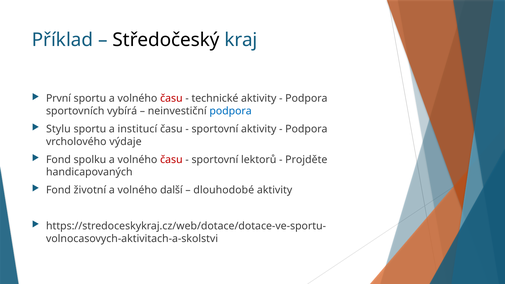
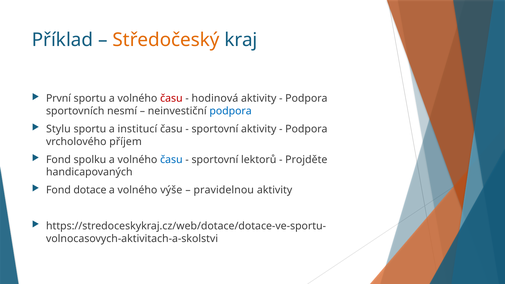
Středočeský colour: black -> orange (166, 40)
technické: technické -> hodinová (215, 98)
vybírá: vybírá -> nesmí (122, 111)
výdaje: výdaje -> příjem (126, 142)
času colour: red -> blue (171, 160)
životní: životní -> dotace (90, 190)
další: další -> výše (171, 190)
dlouhodobé: dlouhodobé -> pravidelnou (224, 190)
